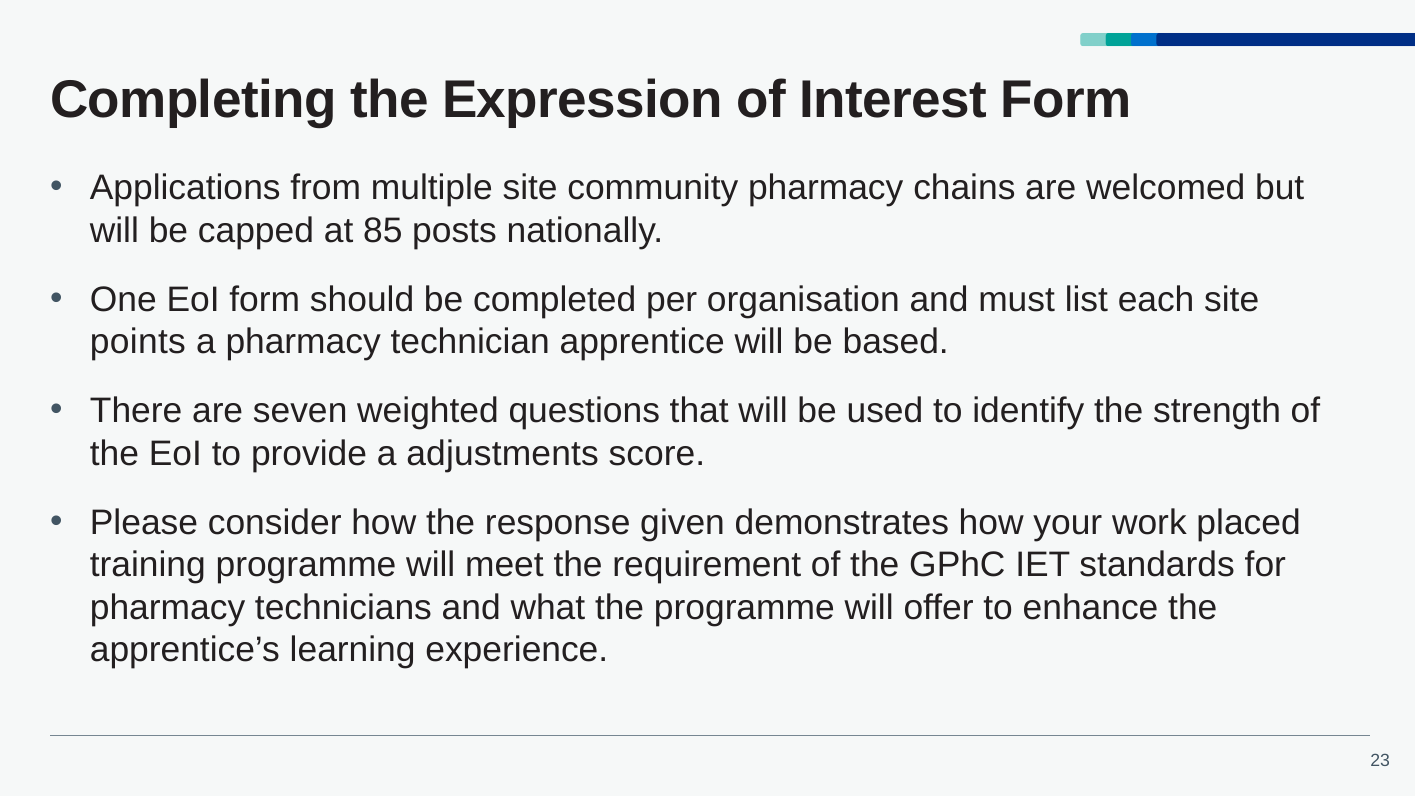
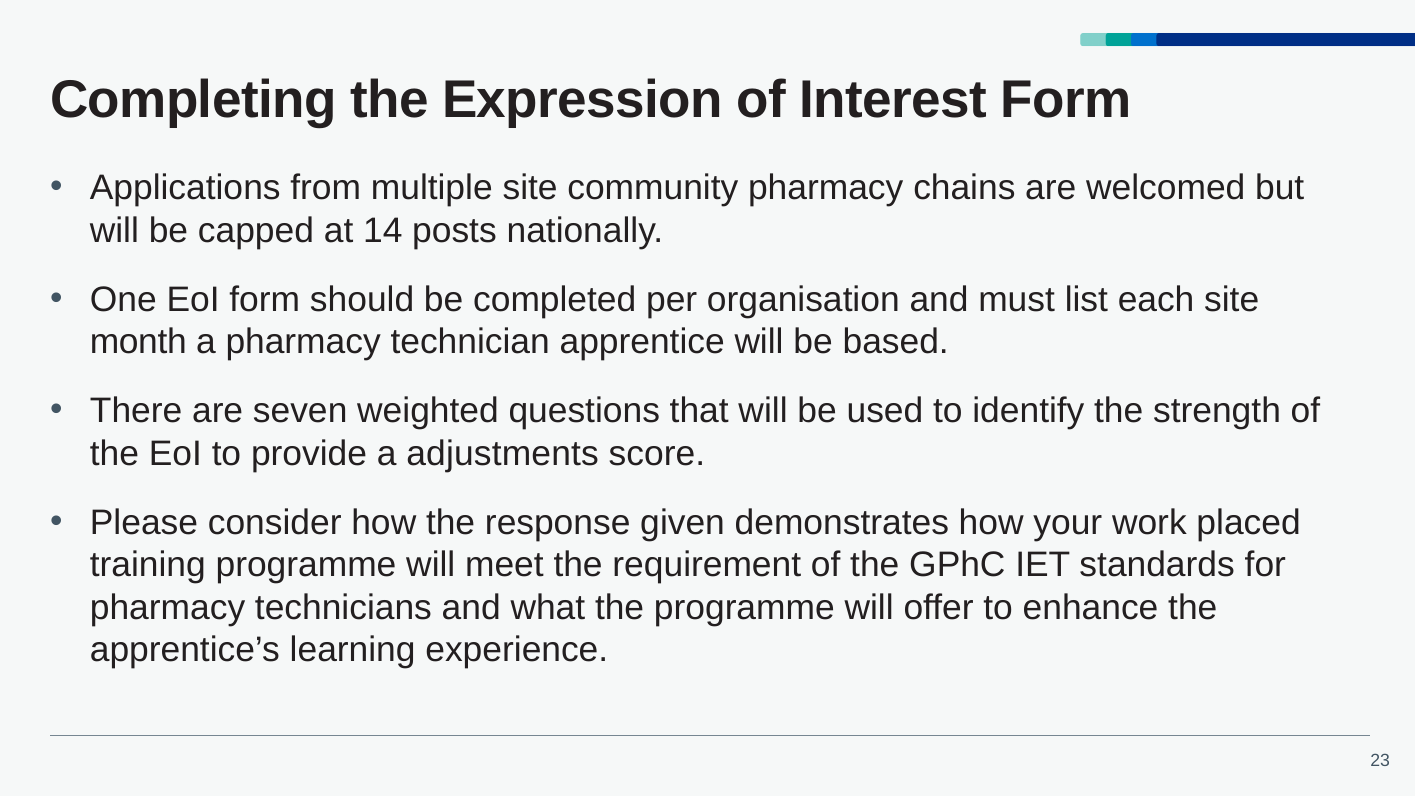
85: 85 -> 14 (383, 231)
points: points -> month (138, 342)
